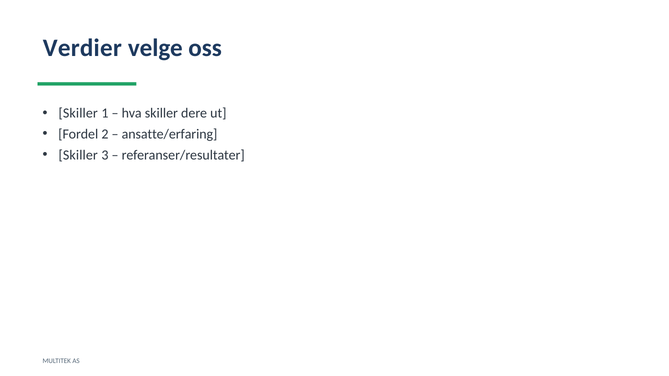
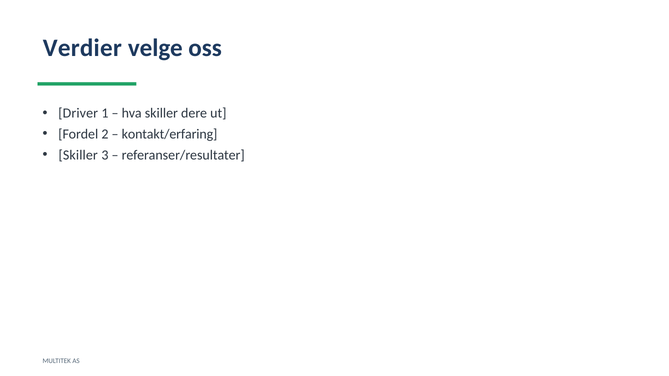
Skiller: Skiller -> Driver (78, 113)
ansatte/erfaring: ansatte/erfaring -> kontakt/erfaring (170, 134)
